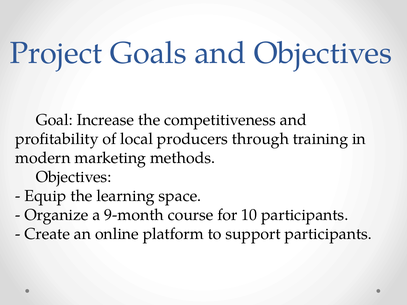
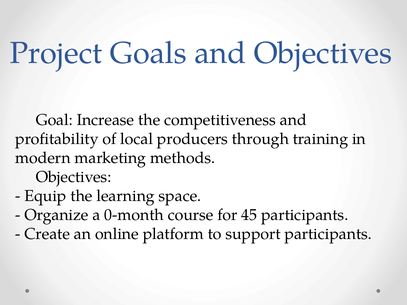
9-month: 9-month -> 0-month (134, 215)
10: 10 -> 45 (249, 215)
